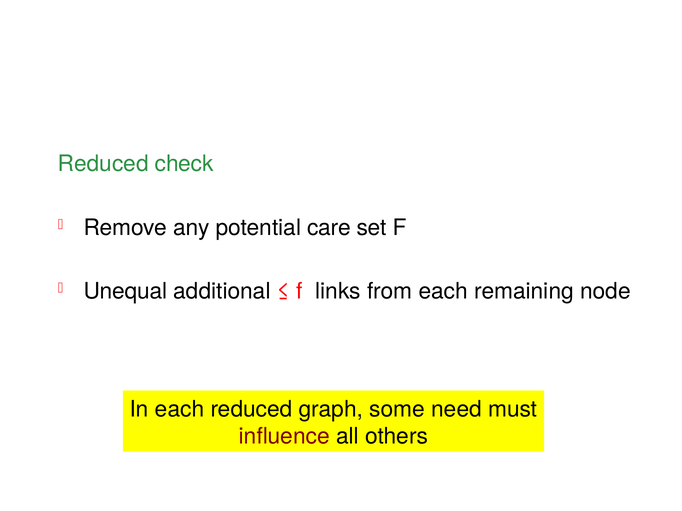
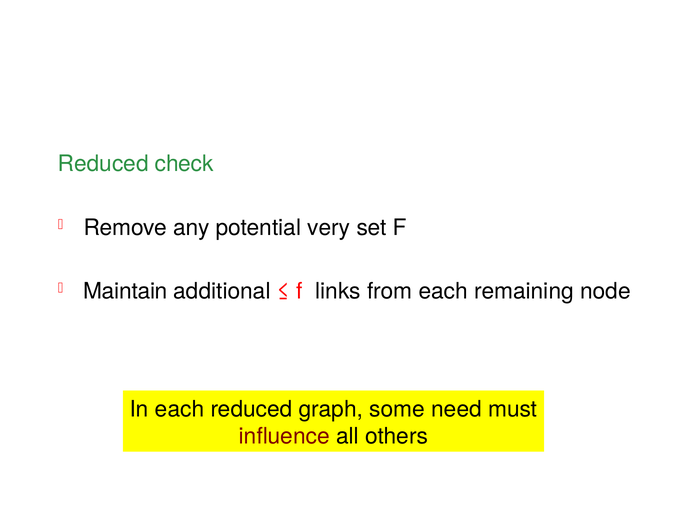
care: care -> very (329, 228)
Unequal: Unequal -> Maintain (125, 291)
